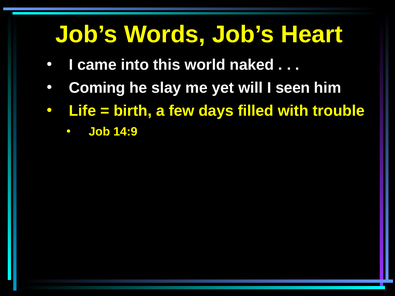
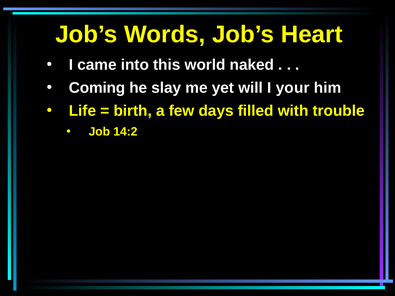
seen: seen -> your (293, 88)
14:9: 14:9 -> 14:2 (125, 132)
